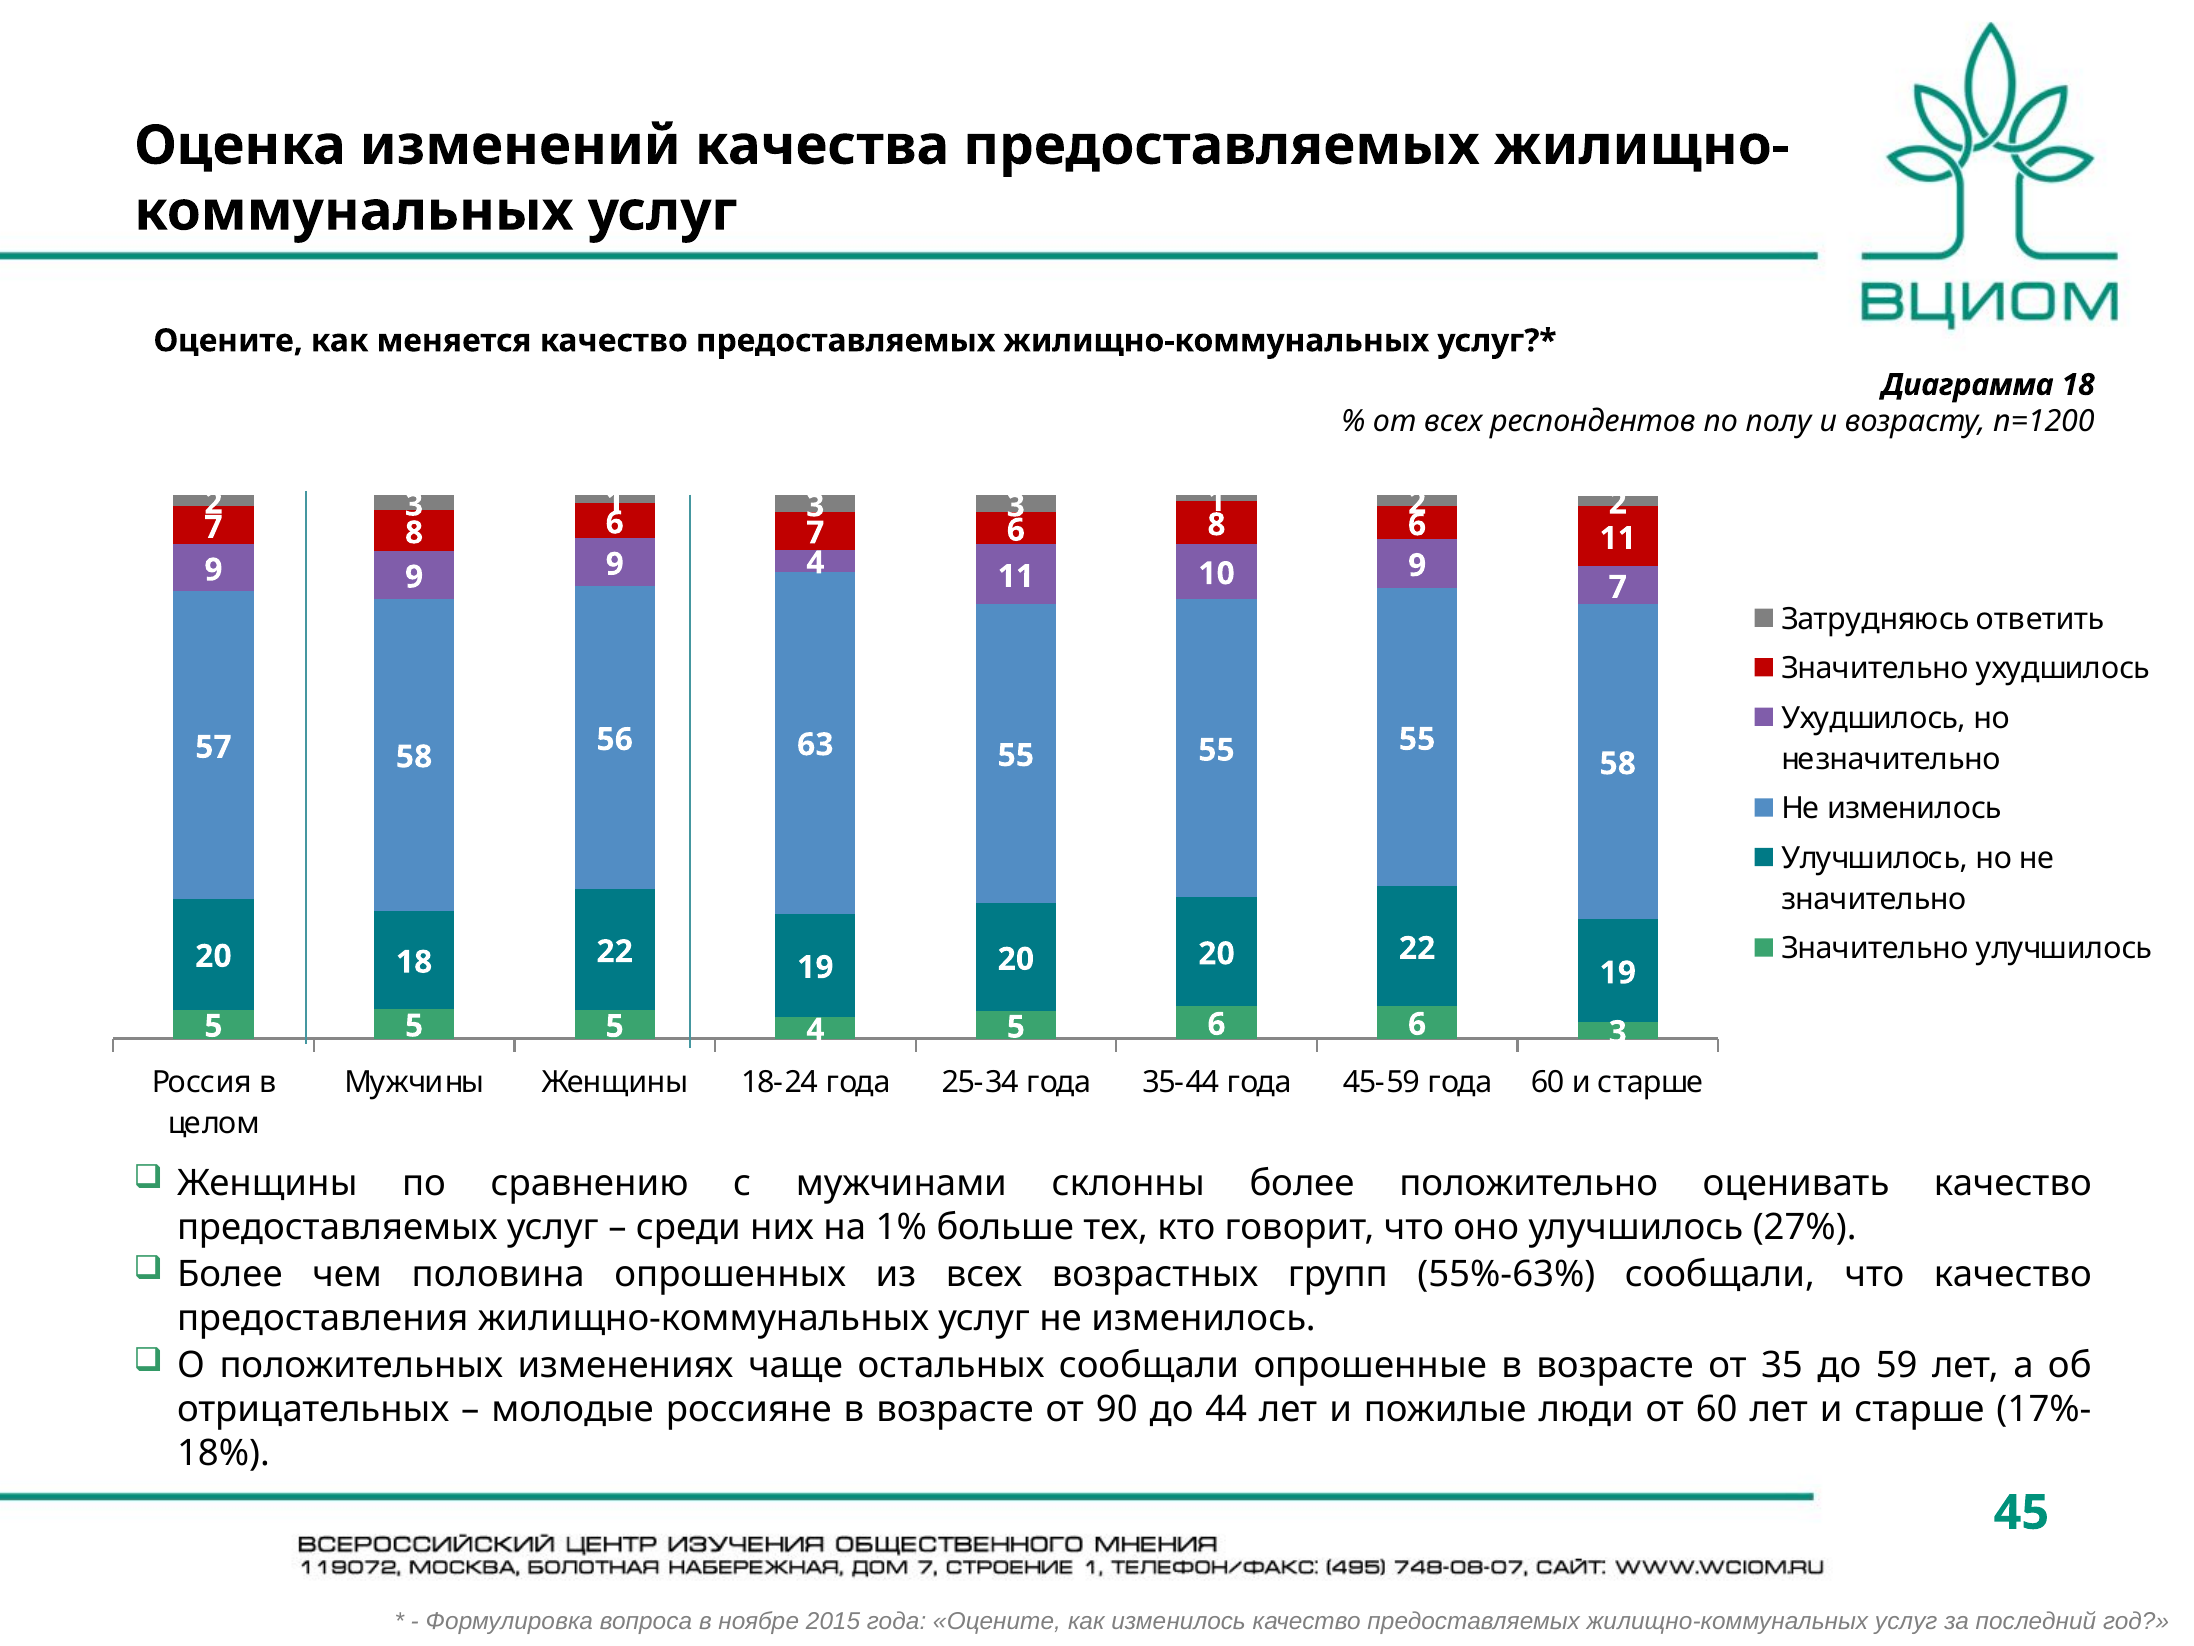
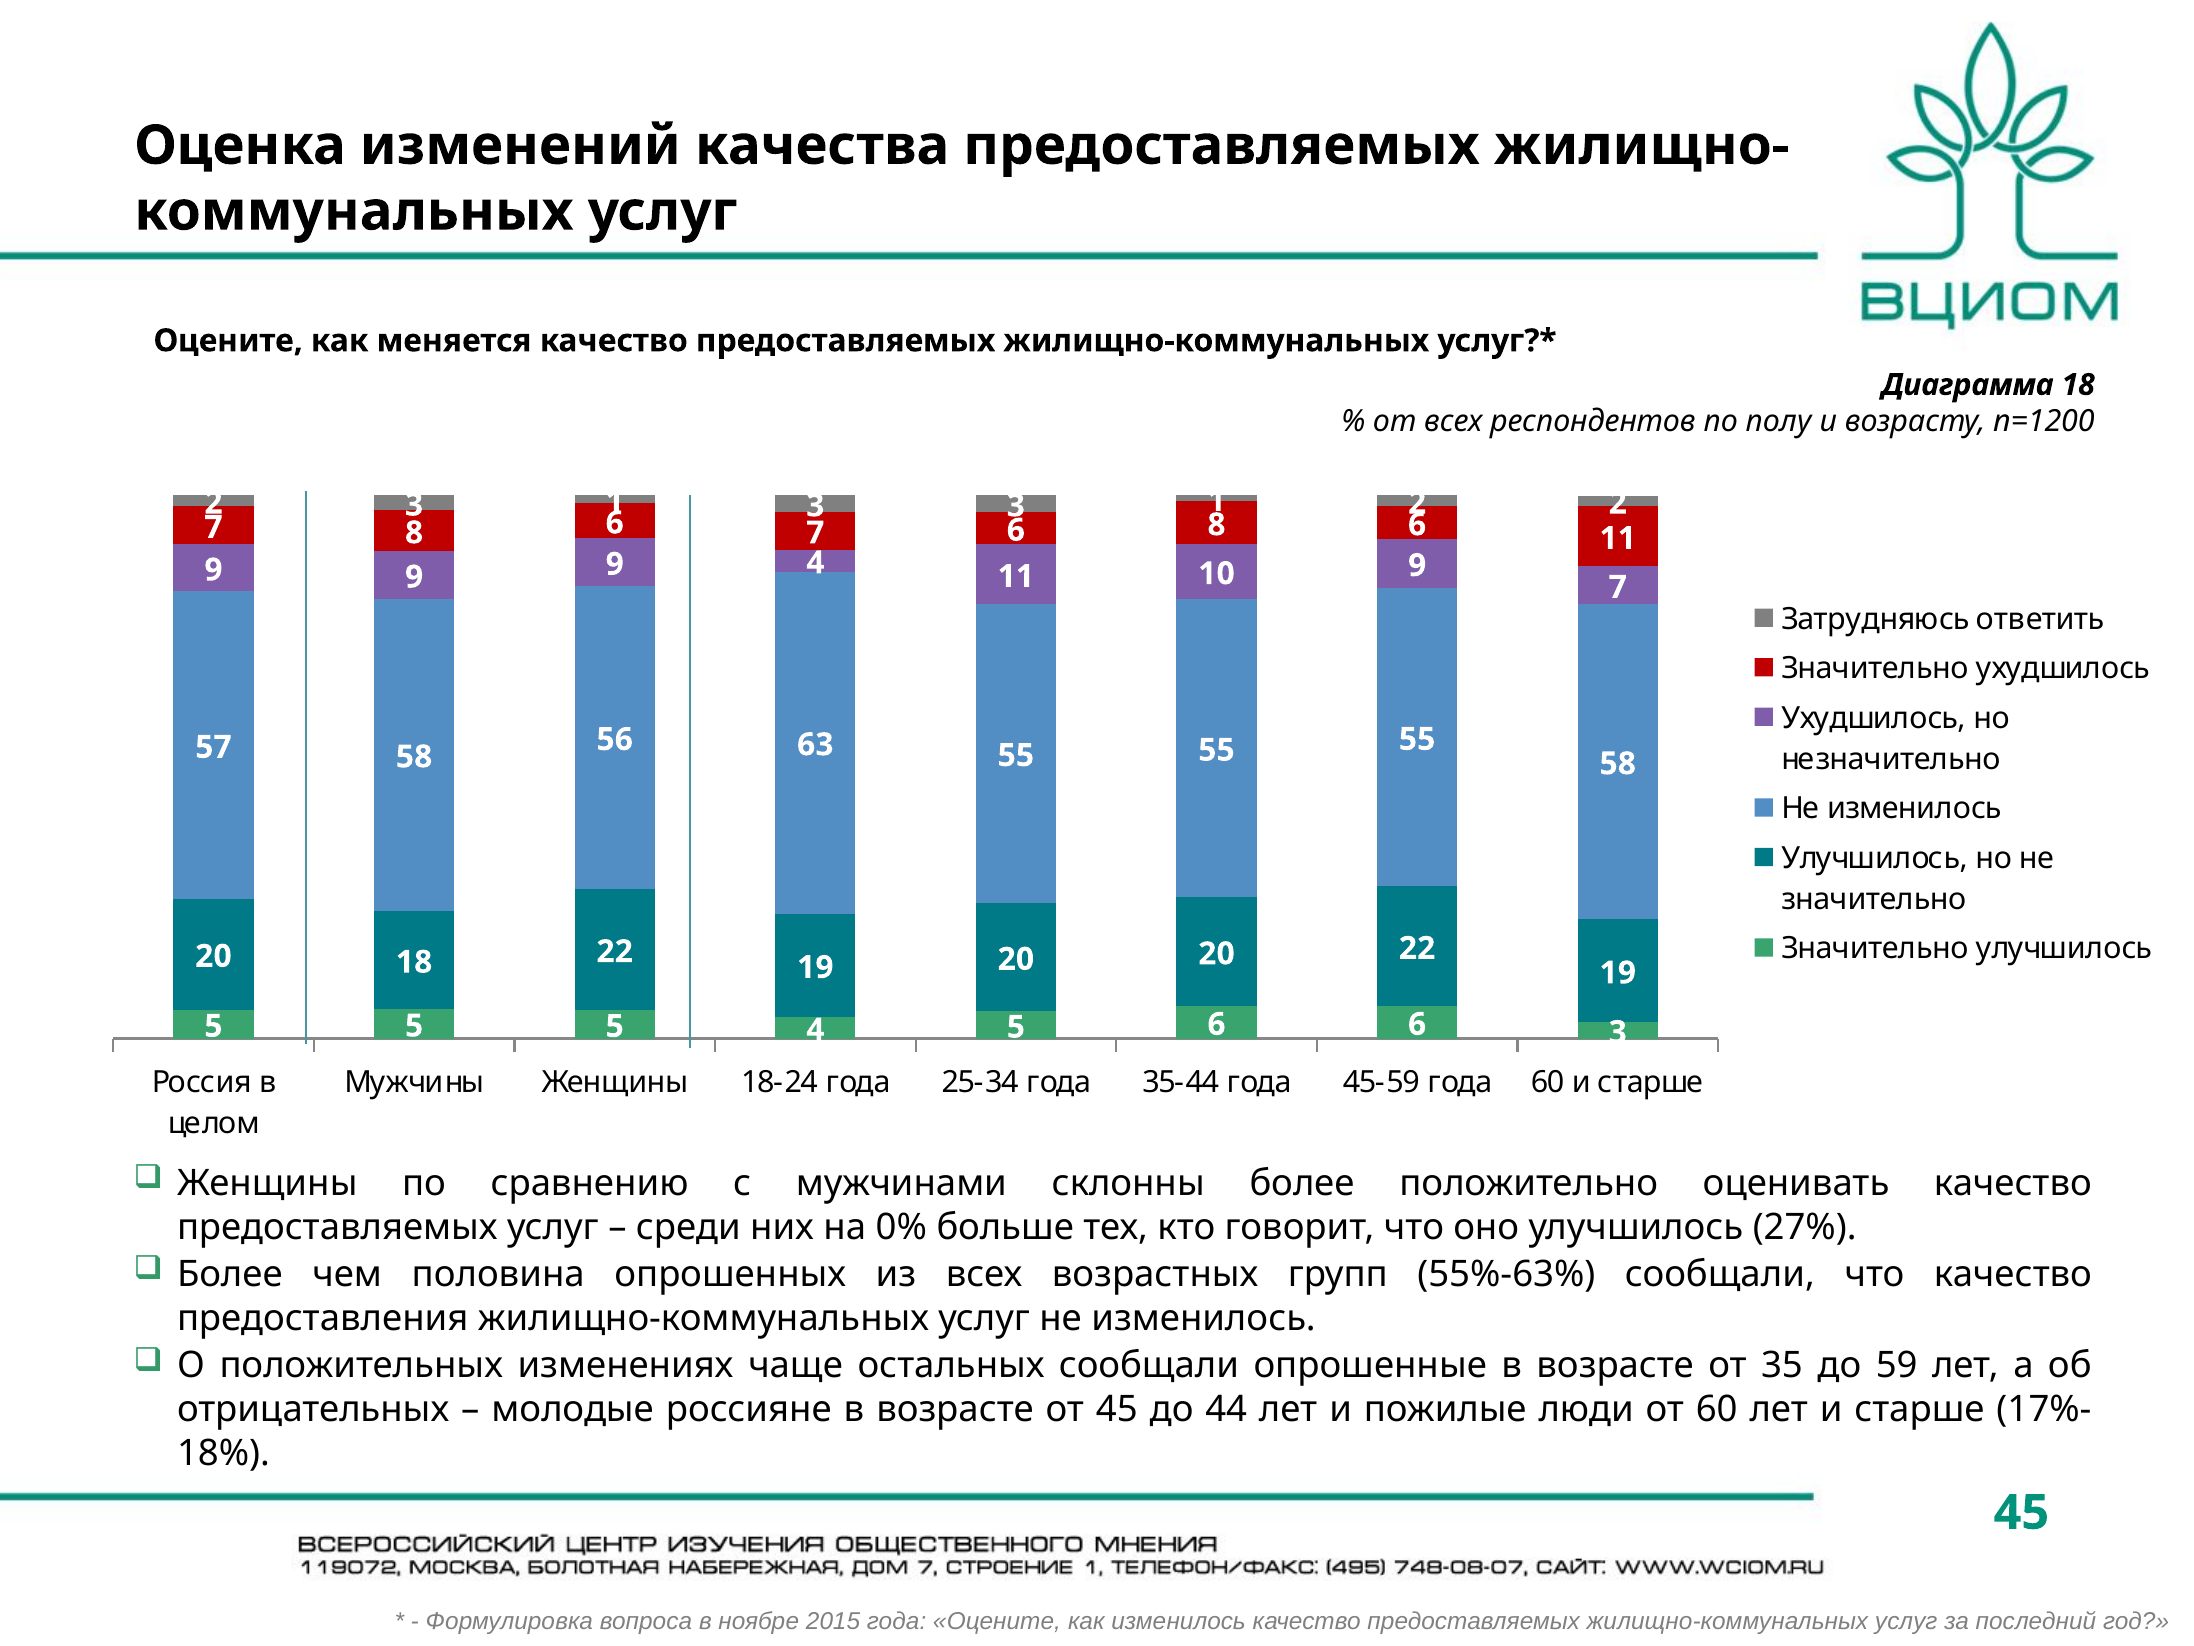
1%: 1% -> 0% (901, 1227)
от 90: 90 -> 45 (1117, 1409)
